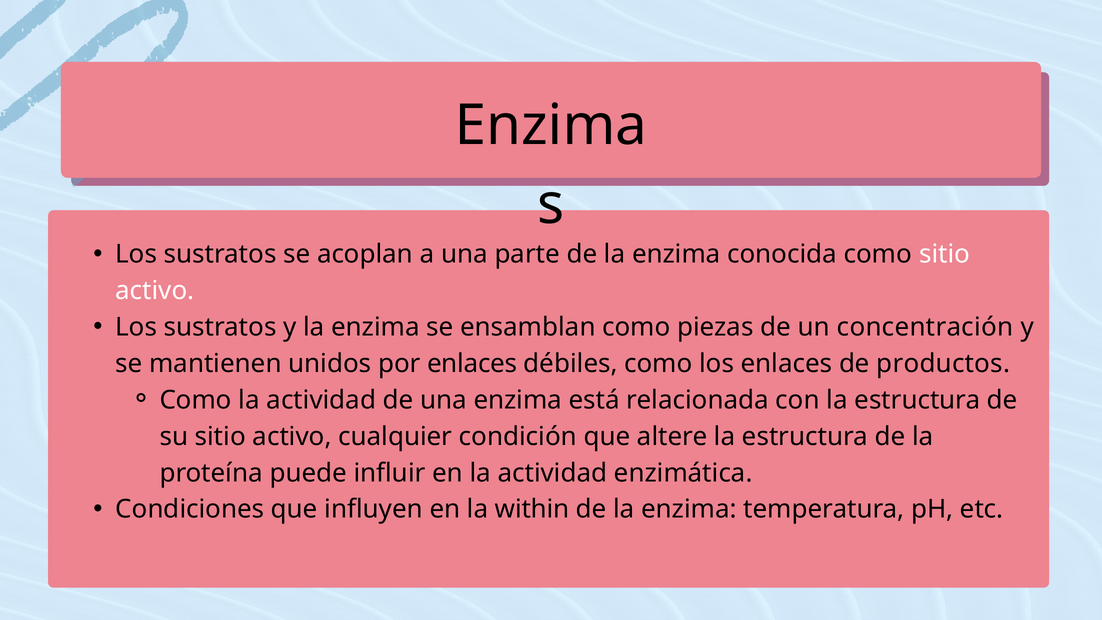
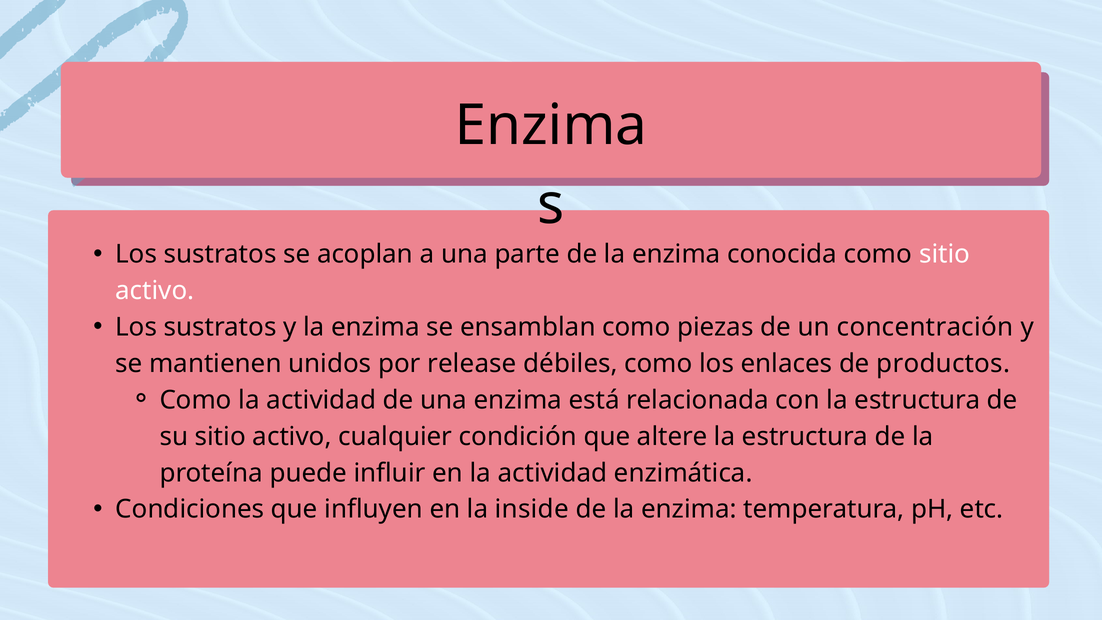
por enlaces: enlaces -> release (472, 364)
within: within -> inside (532, 509)
